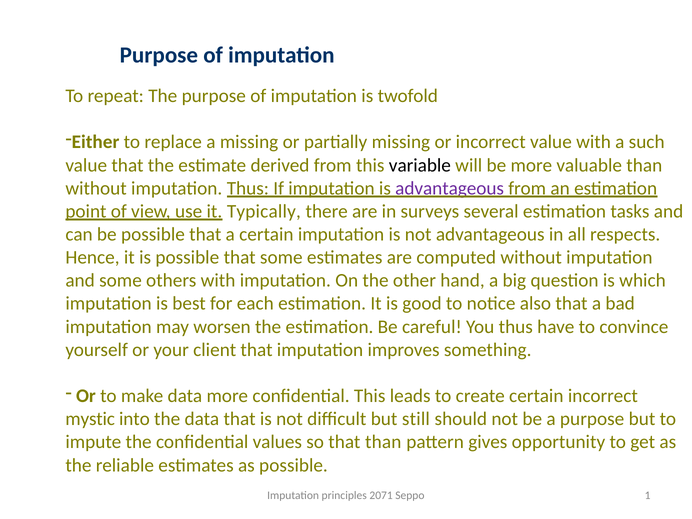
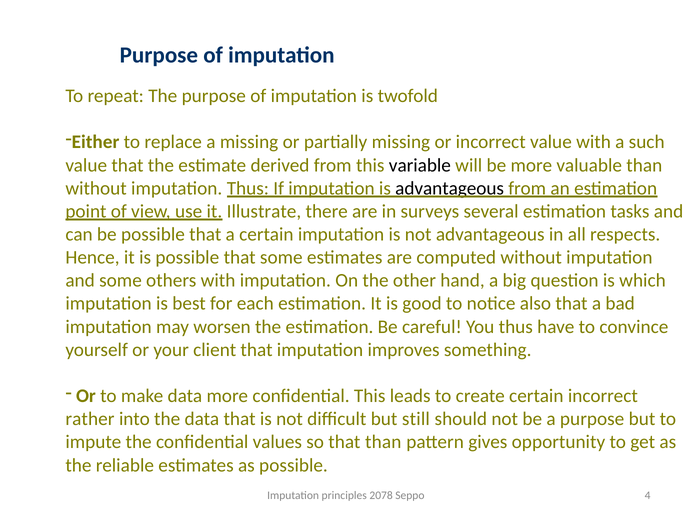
advantageous colour: purple -> black (450, 188)
Typically: Typically -> Illustrate (264, 211)
mystic: mystic -> rather (90, 419)
2071: 2071 -> 2078 (381, 496)
1: 1 -> 4 (648, 496)
